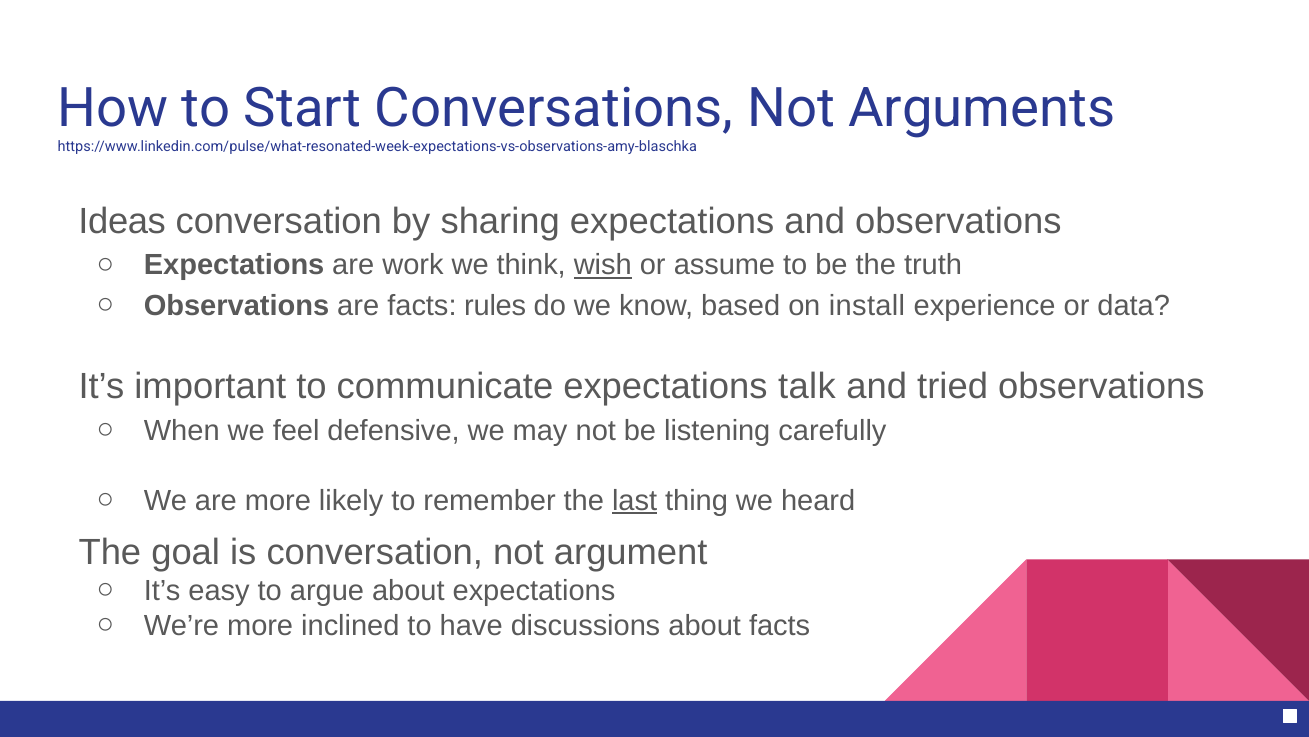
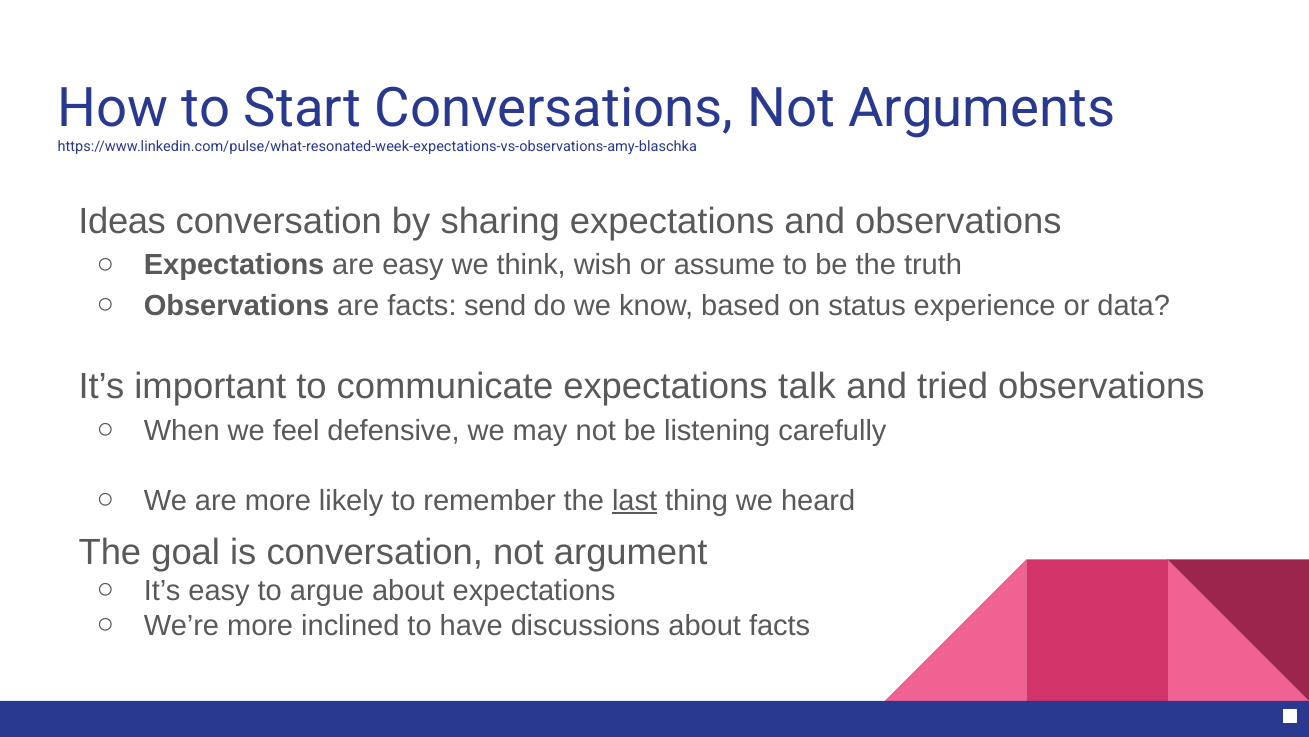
are work: work -> easy (413, 265)
wish underline: present -> none (603, 265)
rules: rules -> send (495, 305)
install: install -> status (867, 305)
